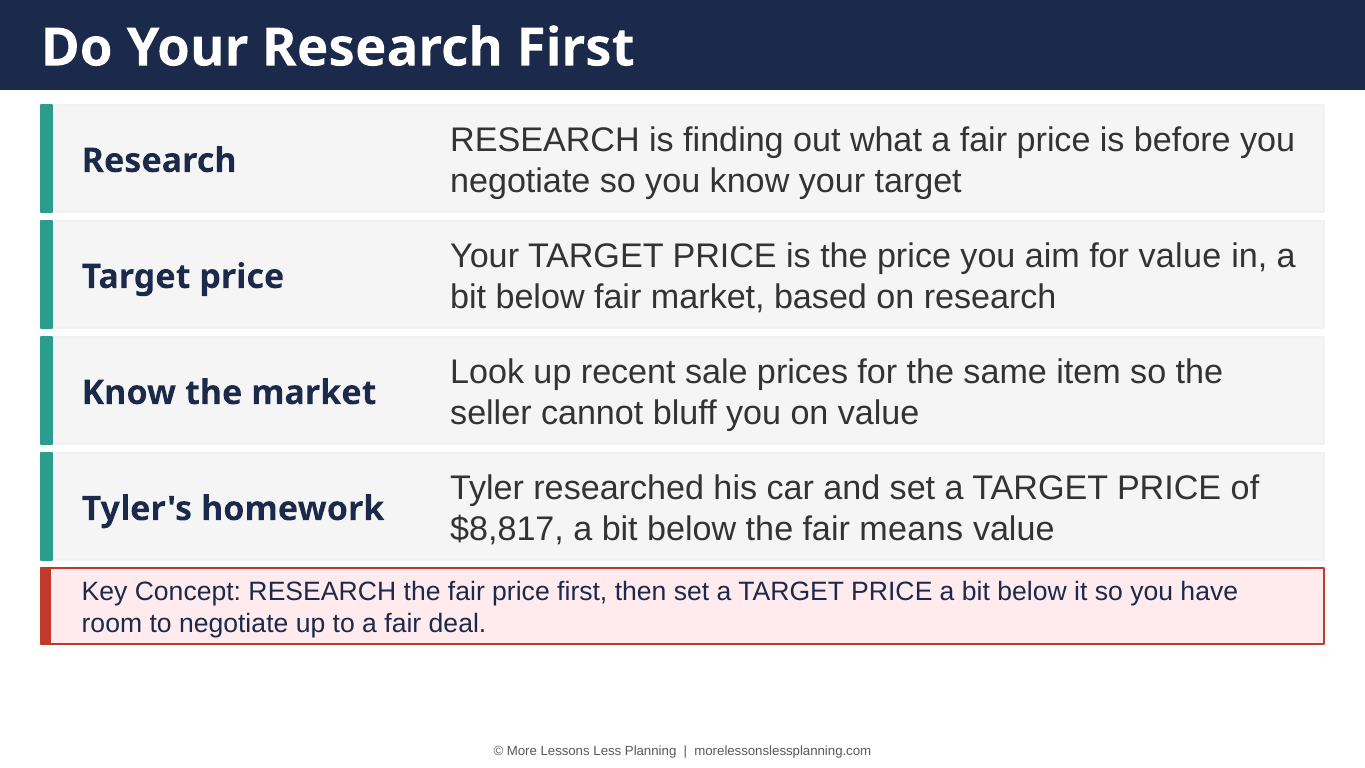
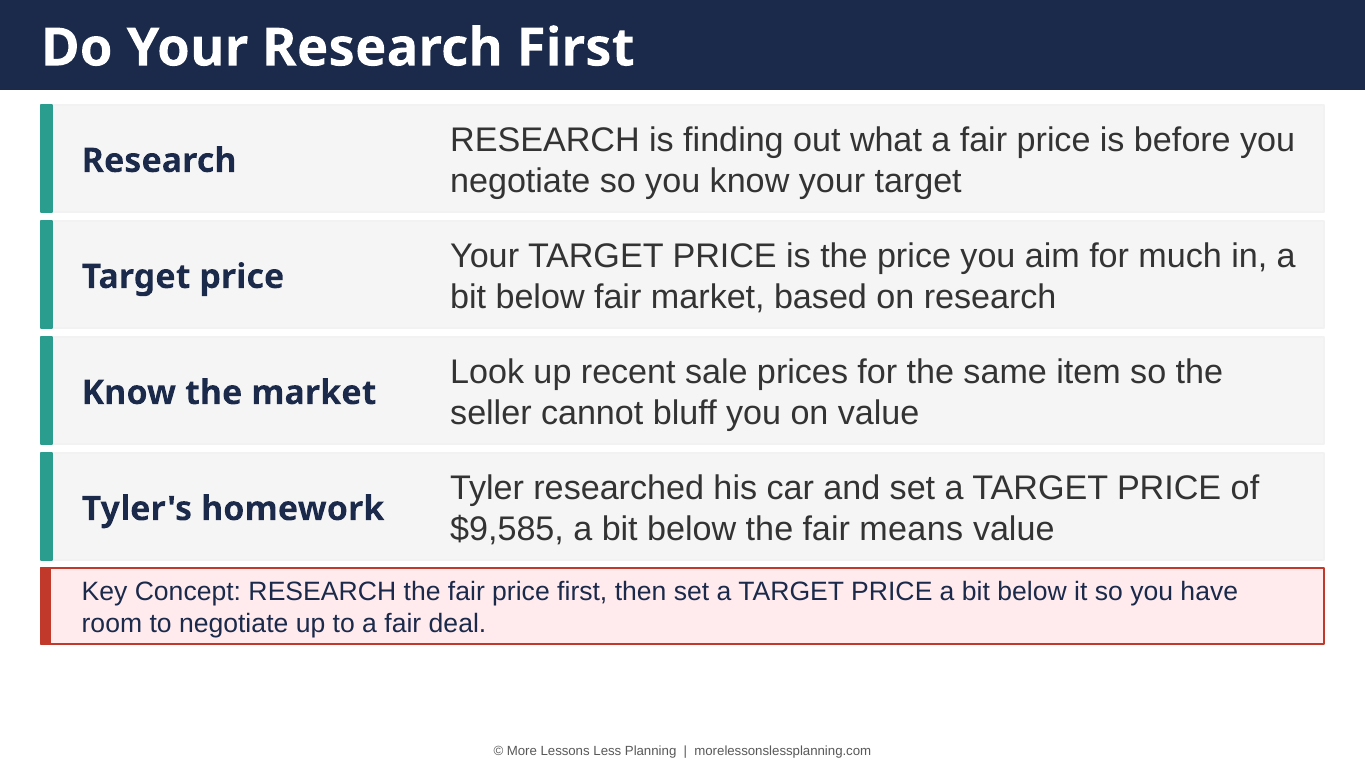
for value: value -> much (1180, 256)
$8,817: $8,817 -> $9,585 (507, 529)
